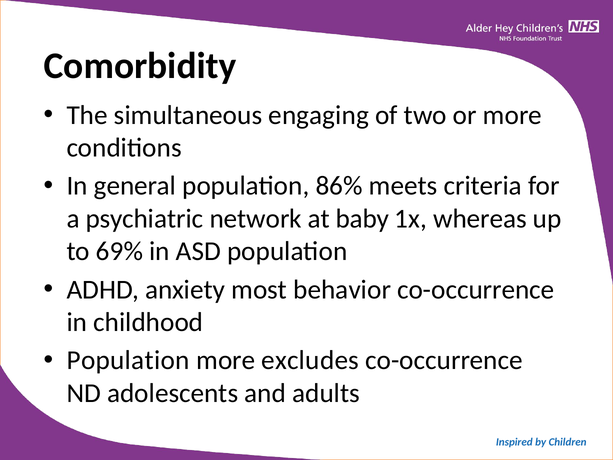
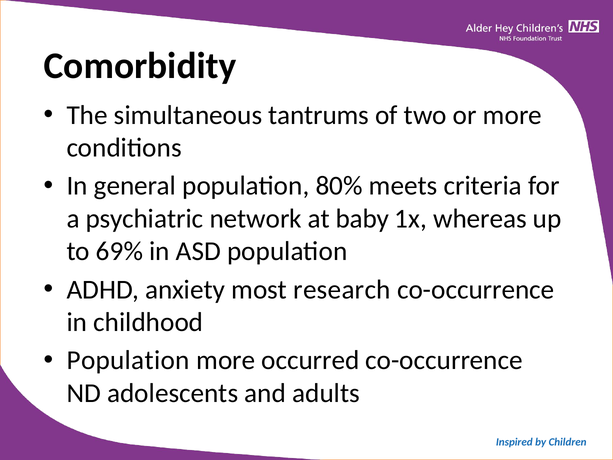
engaging: engaging -> tantrums (319, 115)
86%: 86% -> 80% (339, 186)
behavior: behavior -> research (342, 289)
excludes: excludes -> occurred (310, 360)
